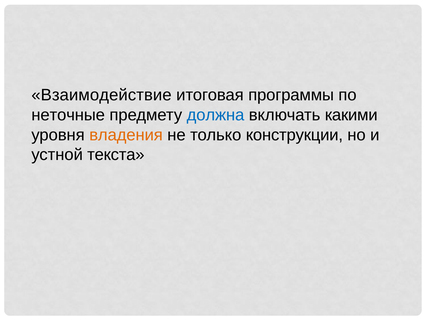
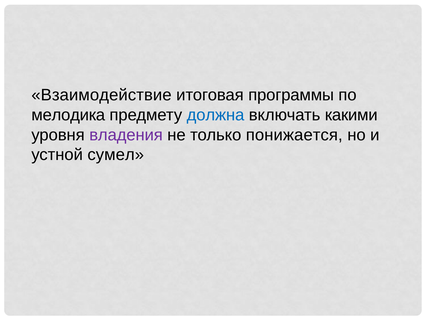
неточные: неточные -> мелодика (68, 115)
владения colour: orange -> purple (126, 135)
конструкции: конструкции -> понижается (294, 135)
текста: текста -> сумел (116, 155)
